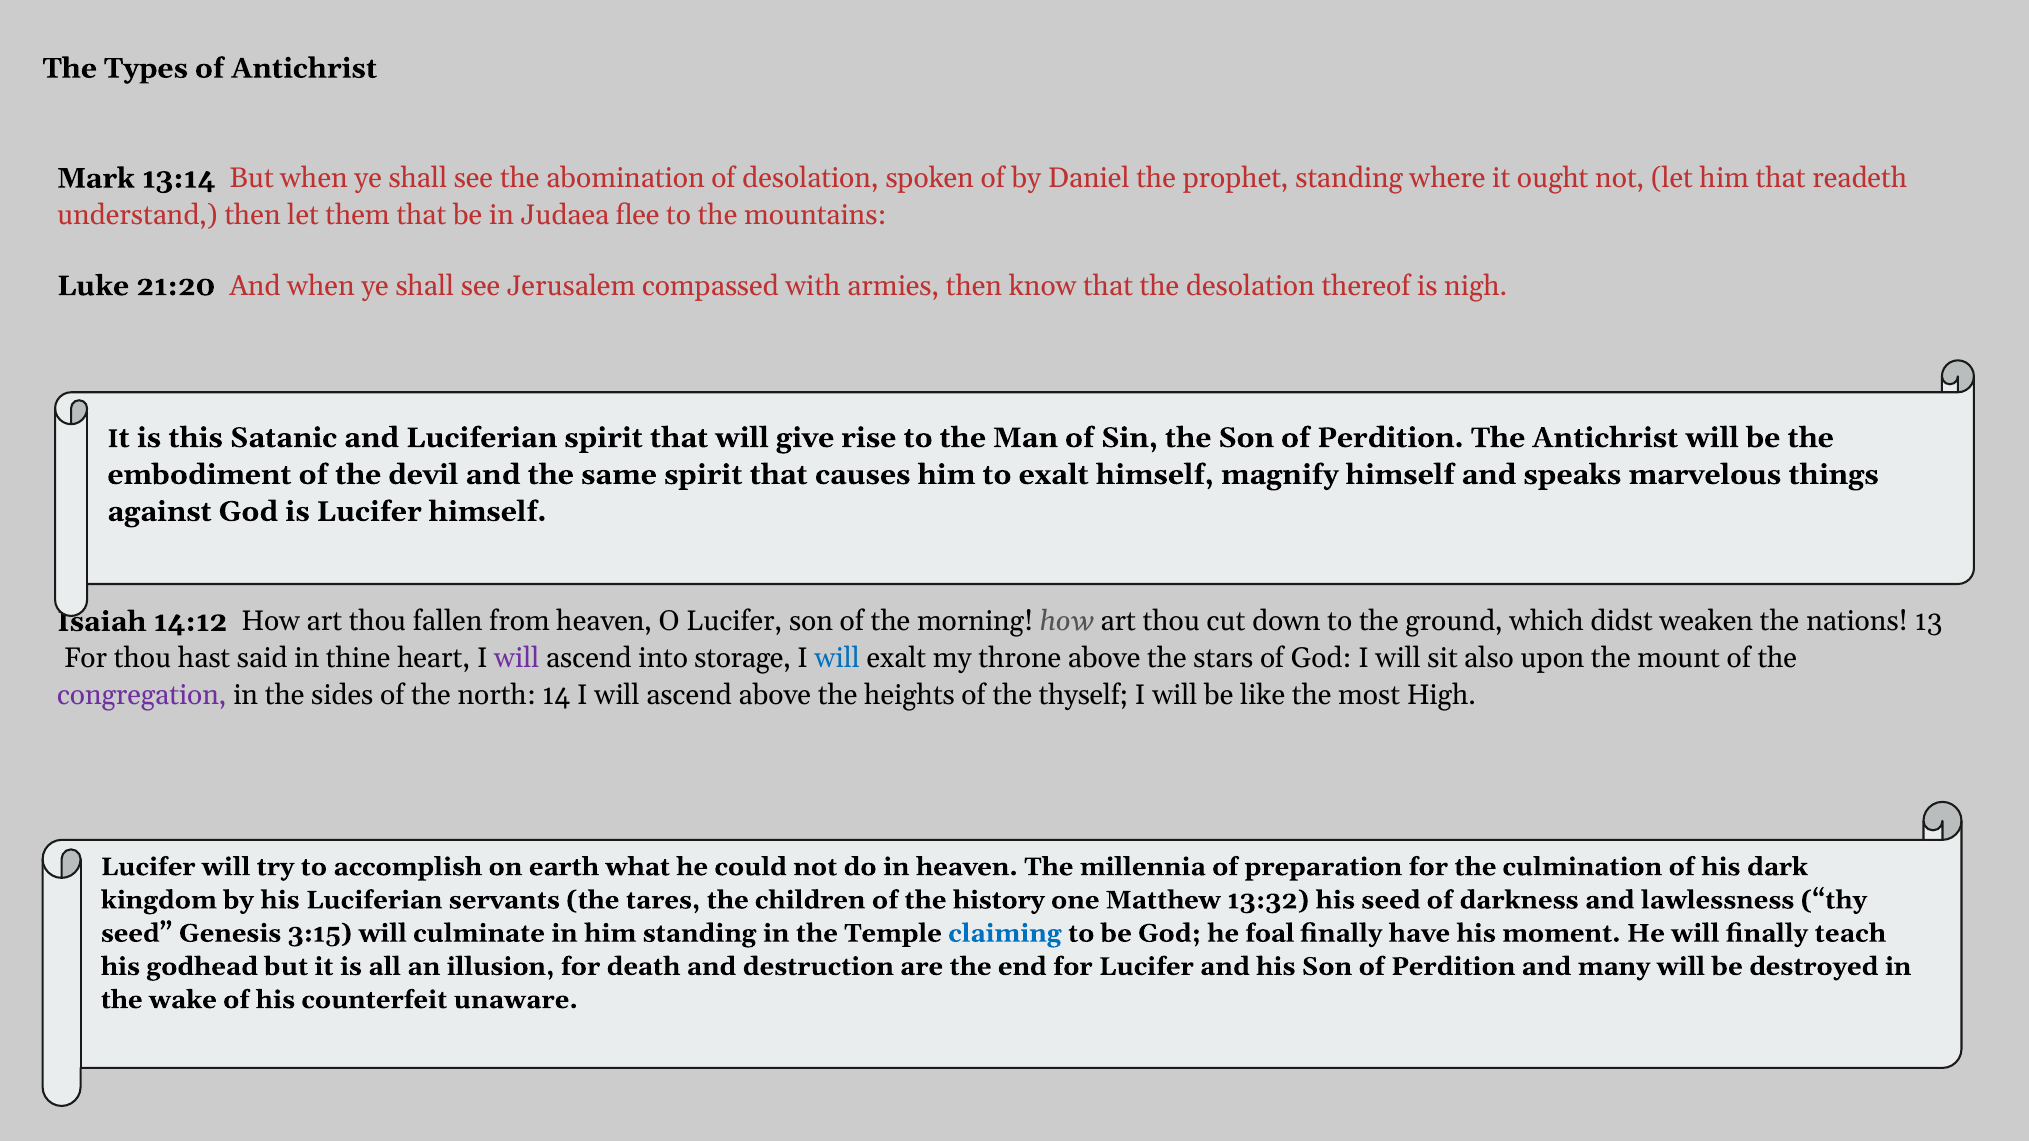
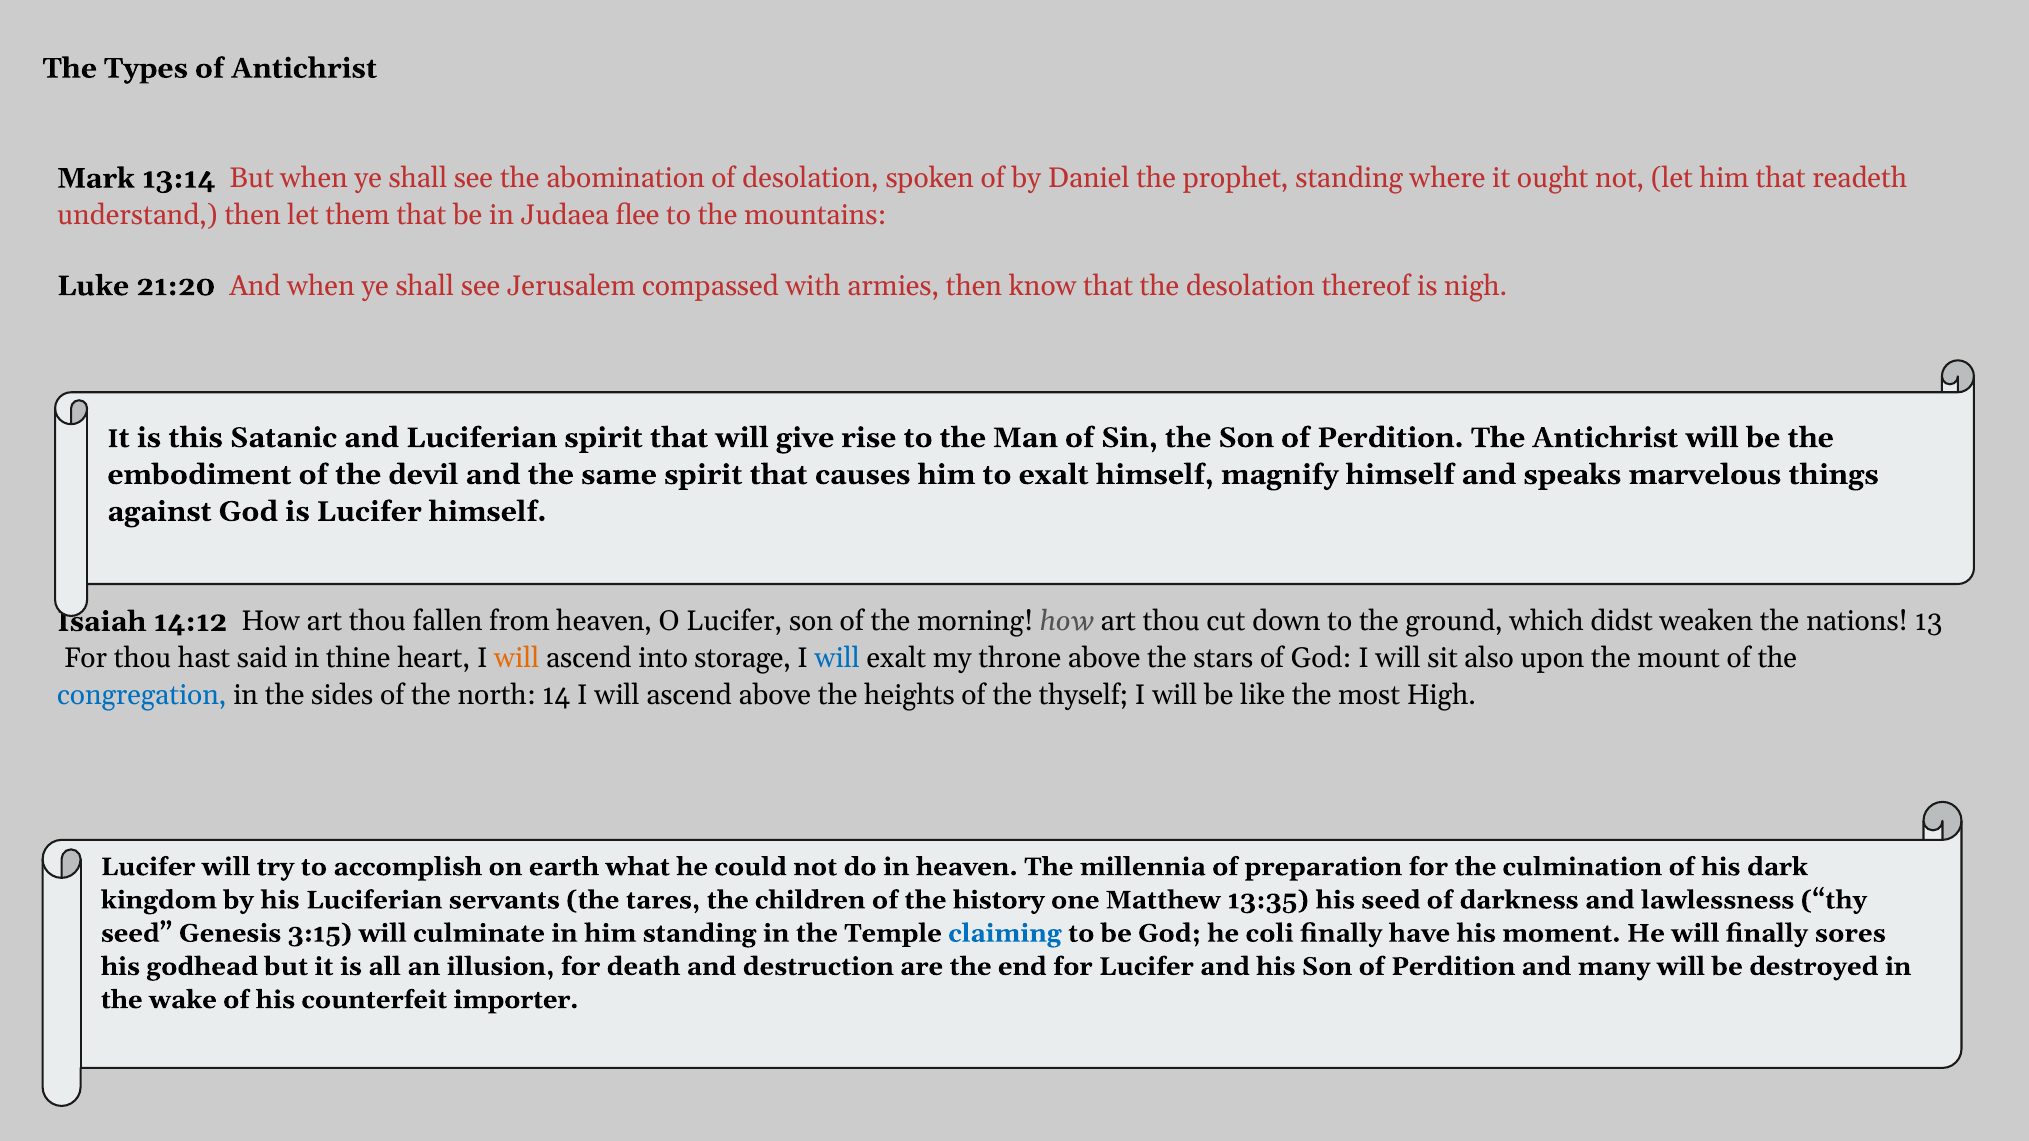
will colour: purple -> orange (517, 659)
congregation colour: purple -> blue (142, 696)
13:32: 13:32 -> 13:35 (1268, 900)
foal: foal -> coli (1270, 934)
teach: teach -> sores (1850, 934)
unaware: unaware -> importer (516, 1000)
